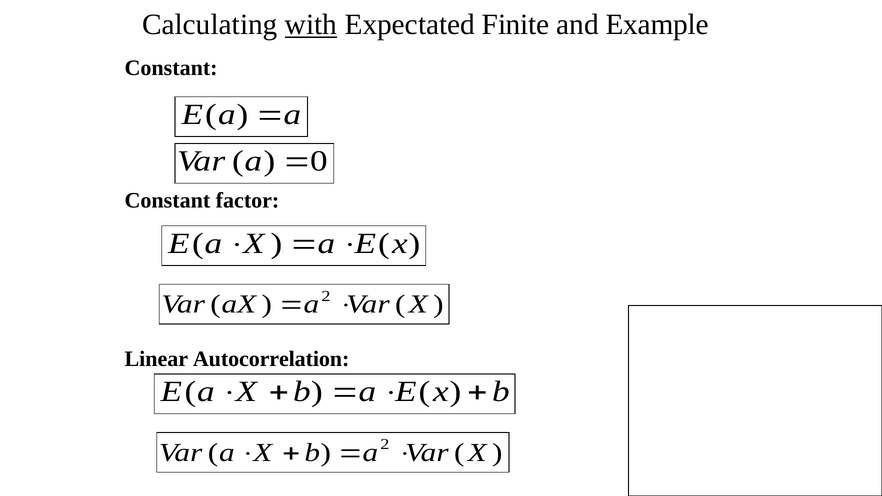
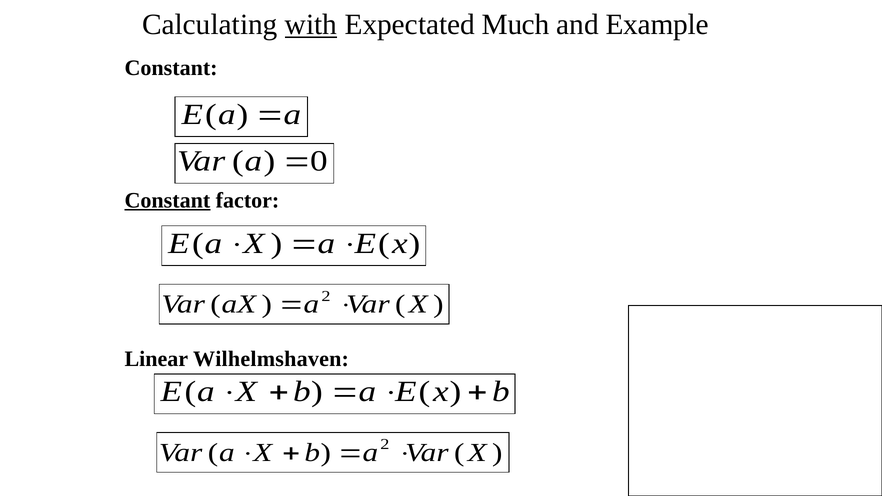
Finite: Finite -> Much (516, 25)
Constant underline: none -> present (167, 200)
Autocorrelation: Autocorrelation -> Wilhelmshaven (271, 359)
